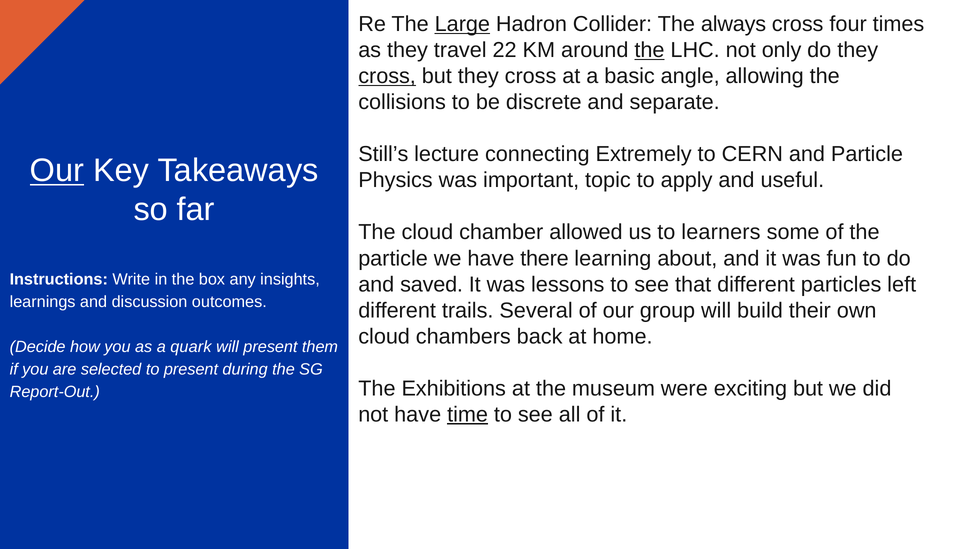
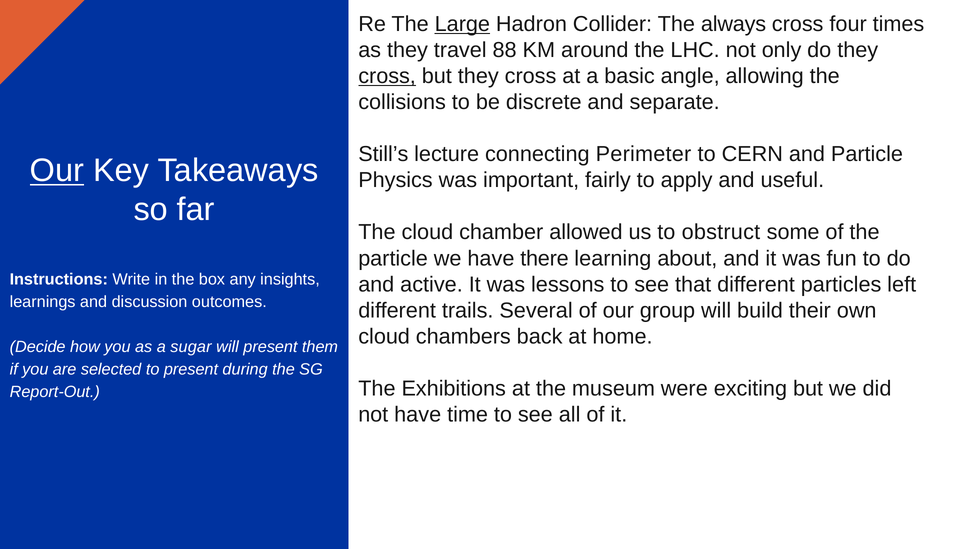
22: 22 -> 88 (505, 50)
the underline: present -> none (649, 50)
Extremely: Extremely -> Perimeter (644, 154)
topic: topic -> fairly (608, 180)
learners: learners -> obstruct (721, 232)
saved: saved -> active (431, 284)
quark: quark -> sugar (191, 347)
time underline: present -> none (468, 414)
